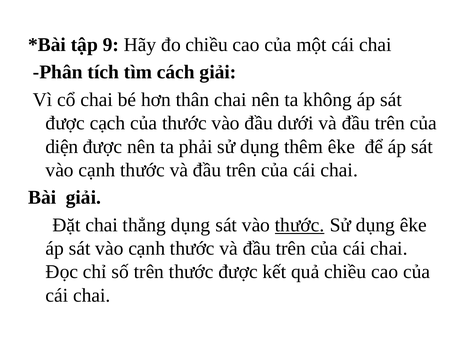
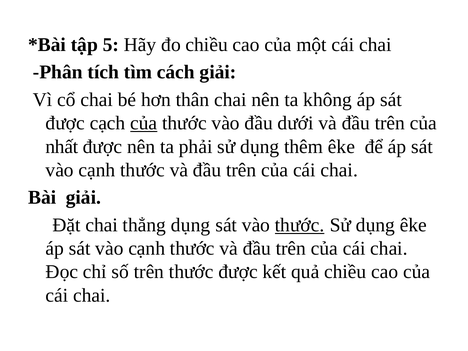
9: 9 -> 5 (111, 45)
của underline: none -> present (144, 123)
diện: diện -> nhất (62, 147)
